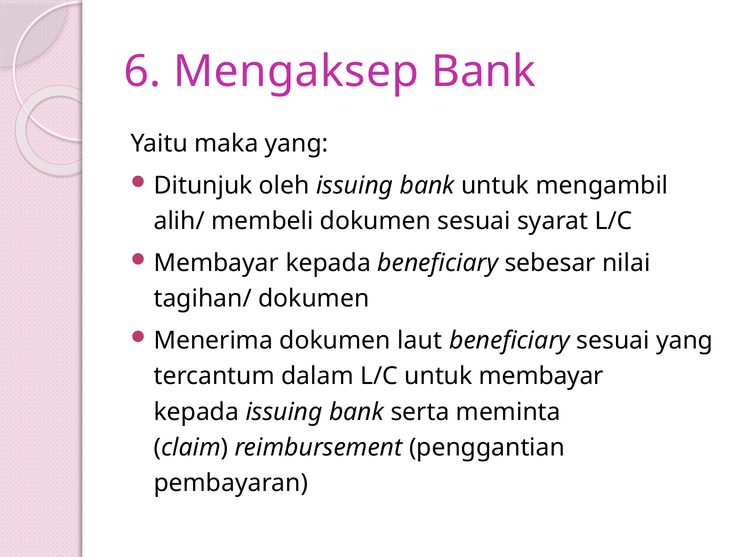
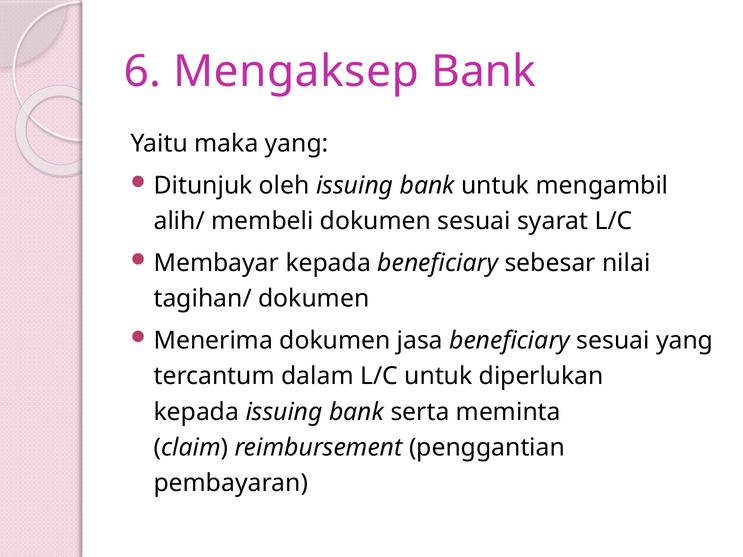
laut: laut -> jasa (420, 341)
untuk membayar: membayar -> diperlukan (541, 376)
